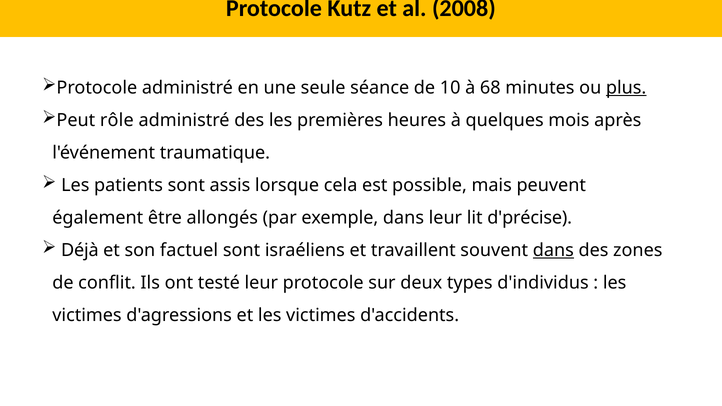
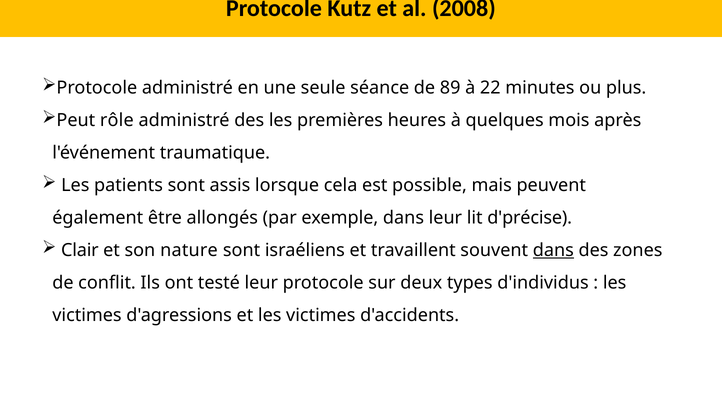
10: 10 -> 89 (450, 88)
68: 68 -> 22 (490, 88)
plus underline: present -> none (626, 88)
Déjà: Déjà -> Clair (80, 250)
factuel: factuel -> nature (189, 250)
